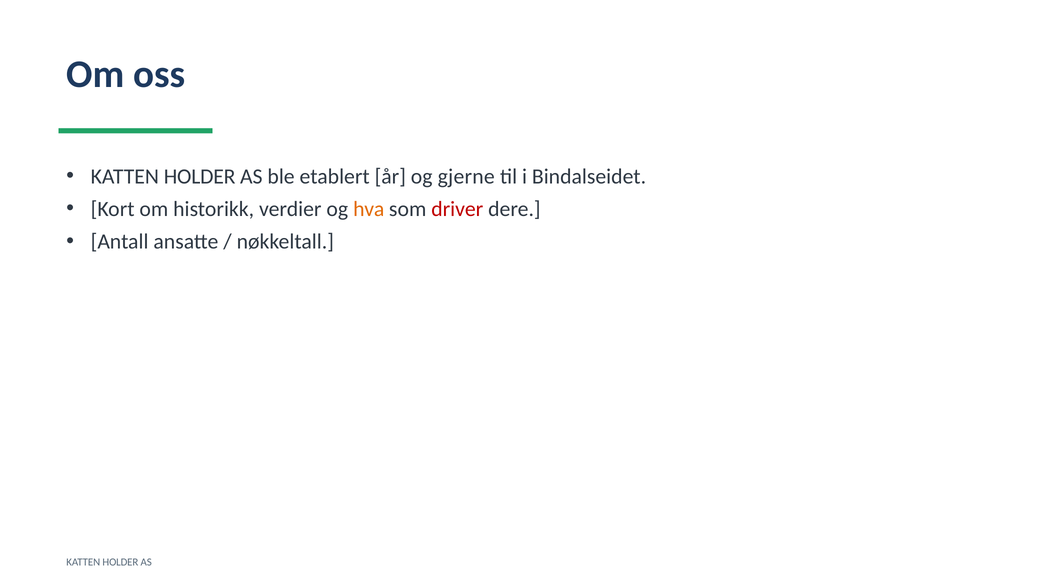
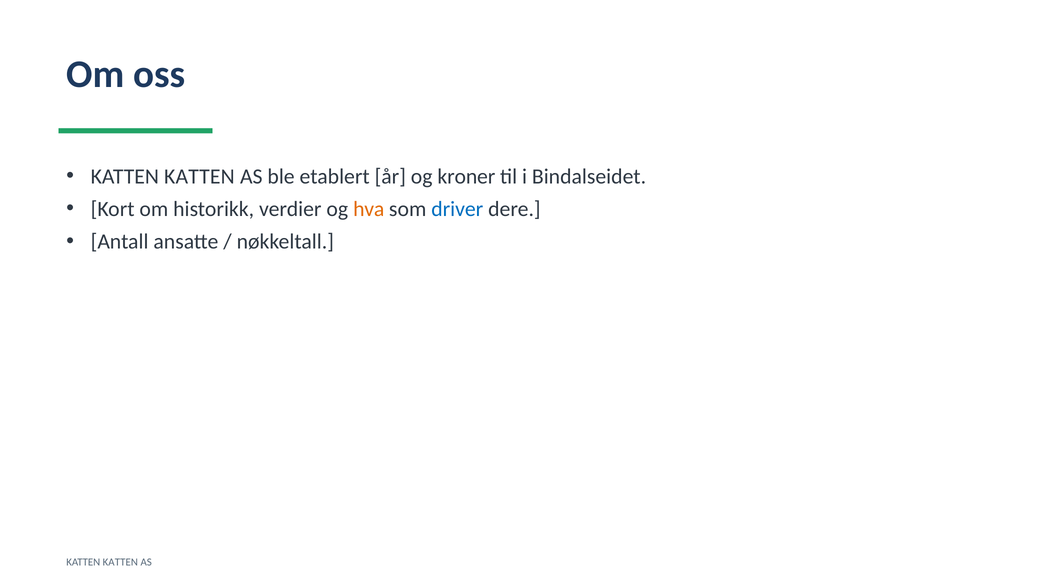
HOLDER: HOLDER -> KATTEN (199, 176)
gjerne: gjerne -> kroner (466, 176)
driver colour: red -> blue (457, 209)
HOLDER: HOLDER -> KATTEN (120, 562)
